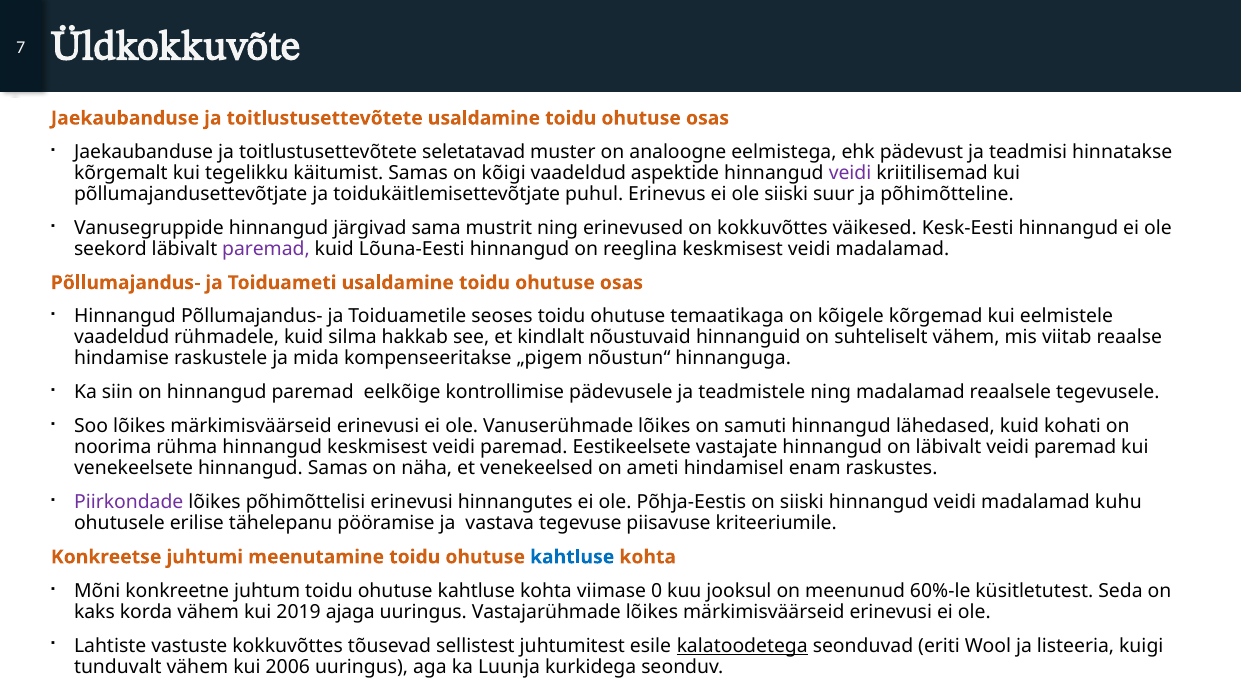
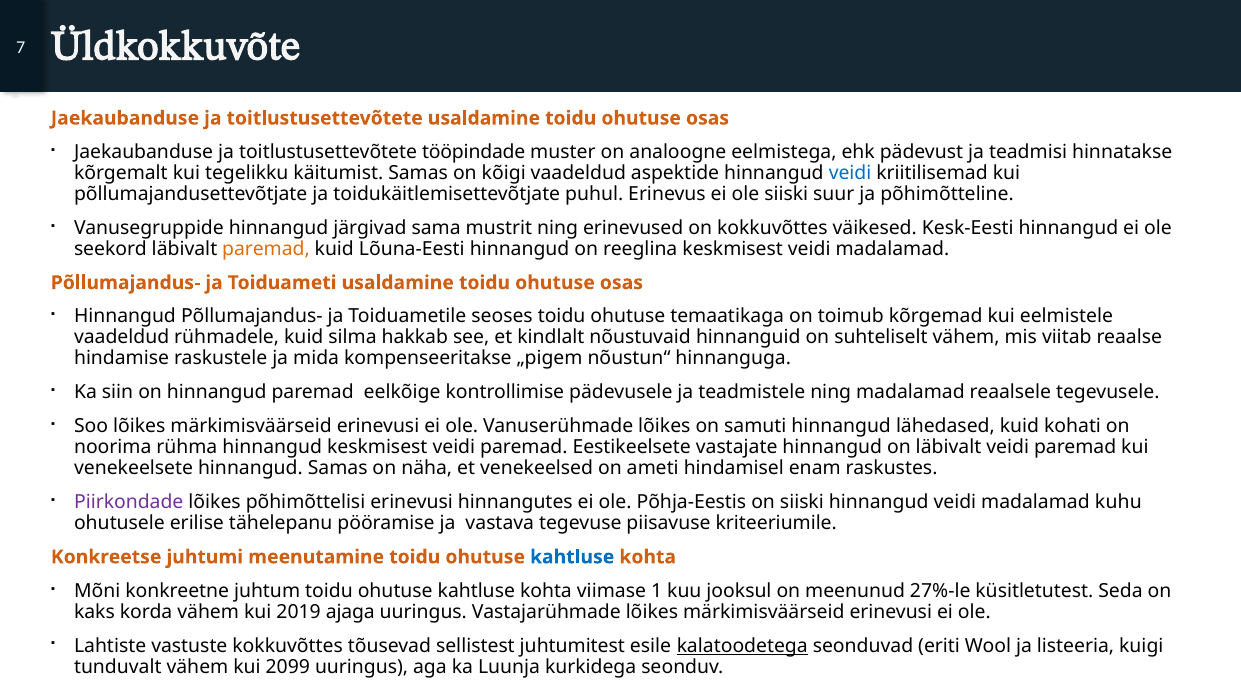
seletatavad: seletatavad -> tööpindade (474, 152)
veidi colour: purple -> blue (850, 173)
paremad colour: purple -> orange (266, 249)
kõigele: kõigele -> toimub (851, 317)
0: 0 -> 1 (657, 591)
60%-le: 60%-le -> 27%-le (940, 591)
2006: 2006 -> 2099 (288, 667)
